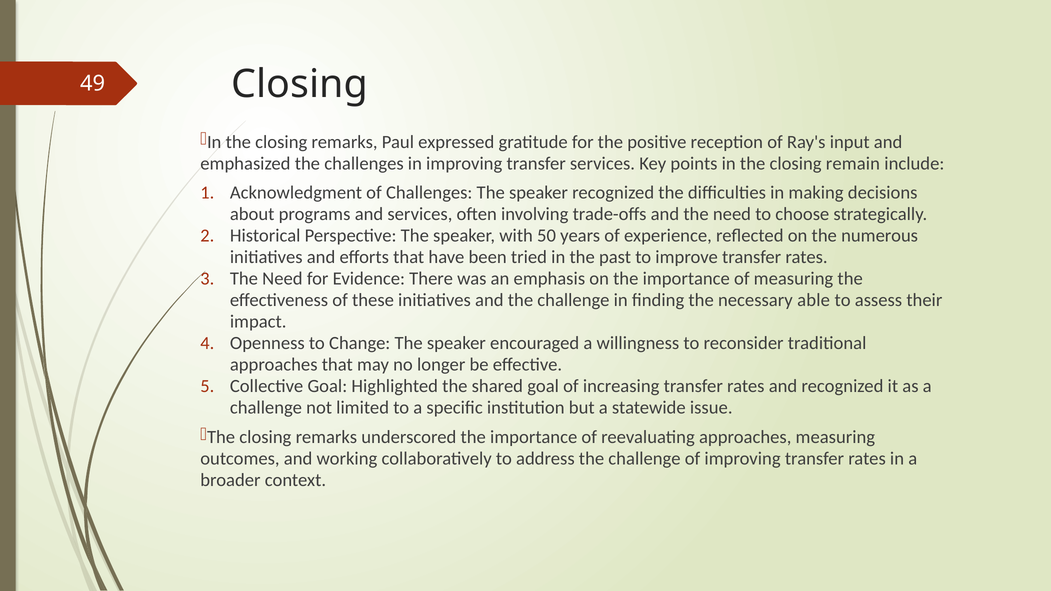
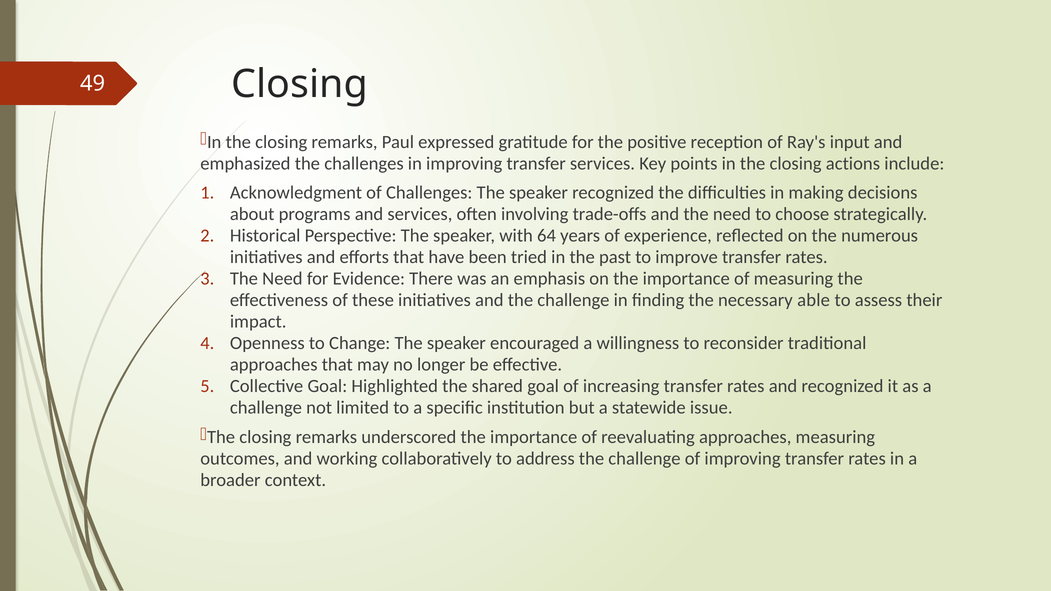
remain: remain -> actions (853, 163)
50: 50 -> 64 (547, 236)
